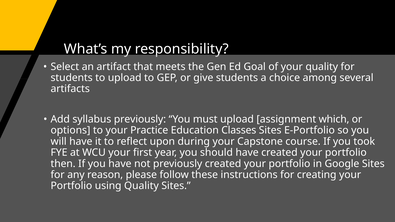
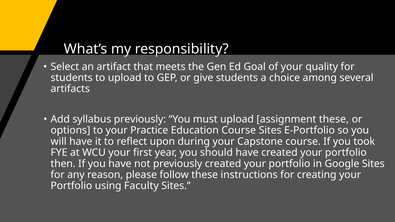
assignment which: which -> these (334, 119)
Education Classes: Classes -> Course (239, 130)
using Quality: Quality -> Faculty (141, 186)
